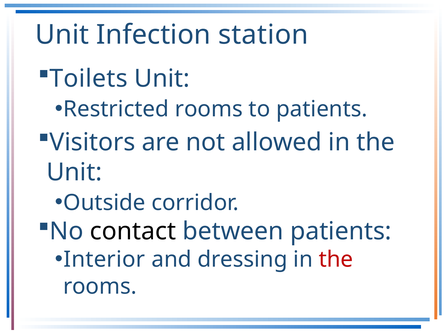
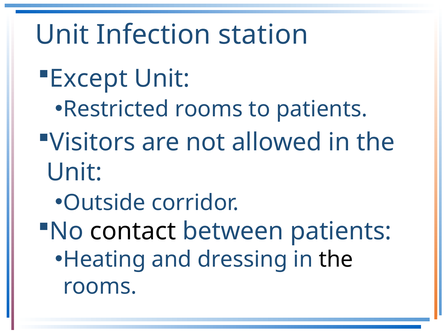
Toilets: Toilets -> Except (89, 79)
Interior: Interior -> Heating (105, 260)
the colour: red -> black (336, 260)
